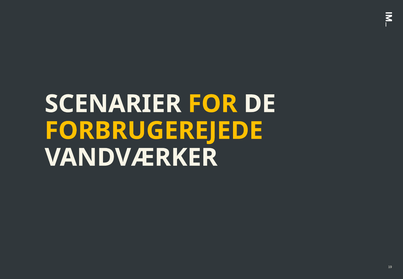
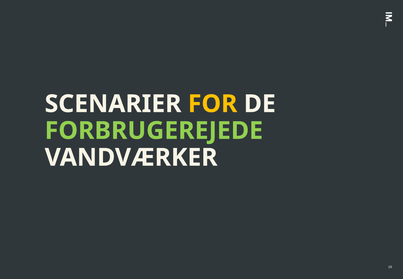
FORBRUGEREJEDE colour: yellow -> light green (154, 131)
